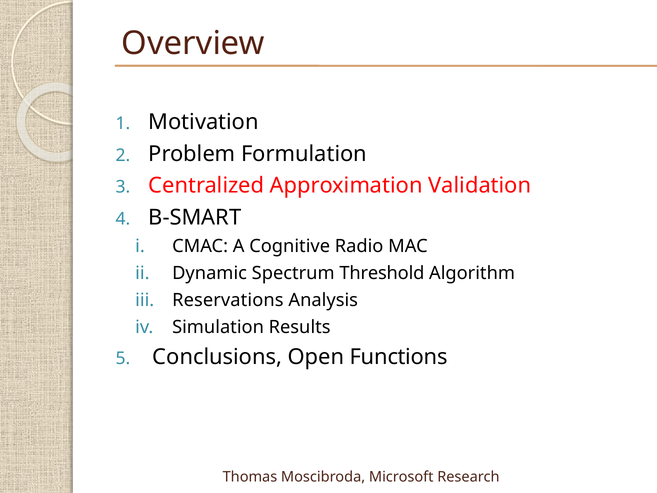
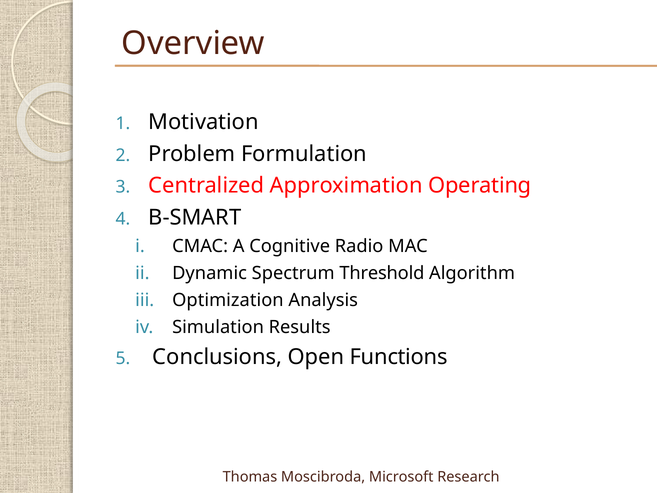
Validation: Validation -> Operating (480, 185)
Reservations: Reservations -> Optimization (228, 300)
